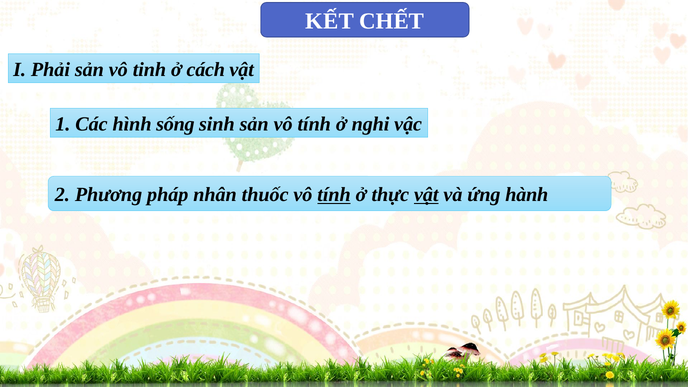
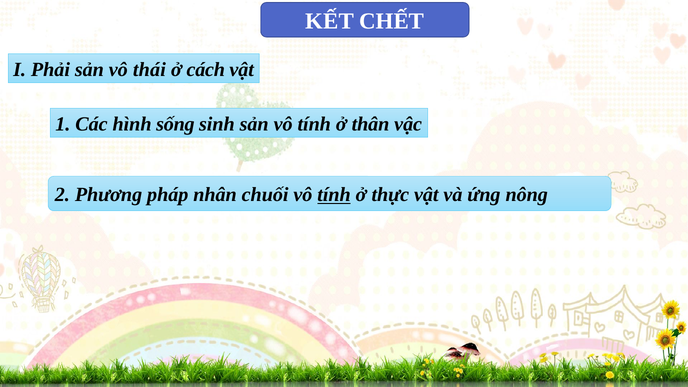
tinh: tinh -> thái (149, 70)
nghi: nghi -> thân (371, 124)
thuốc: thuốc -> chuối (265, 195)
vật underline: present -> none (426, 195)
hành: hành -> nông (527, 195)
